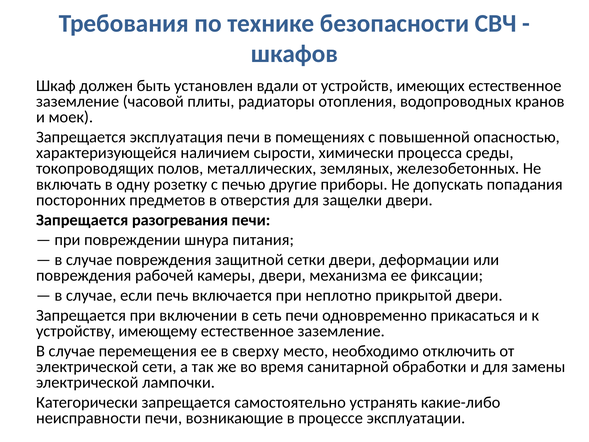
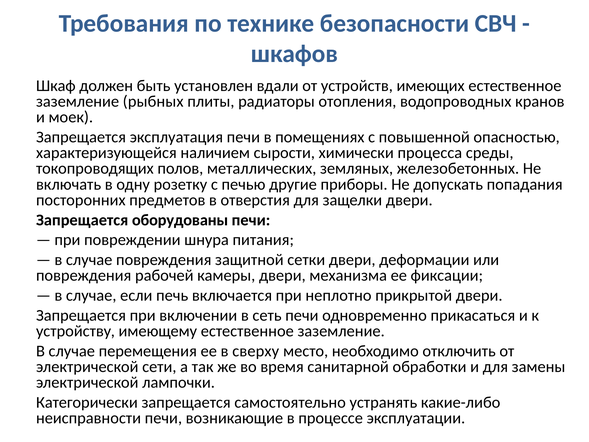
часовой: часовой -> рыбных (153, 101)
разогревания: разогревания -> оборудованы (180, 220)
